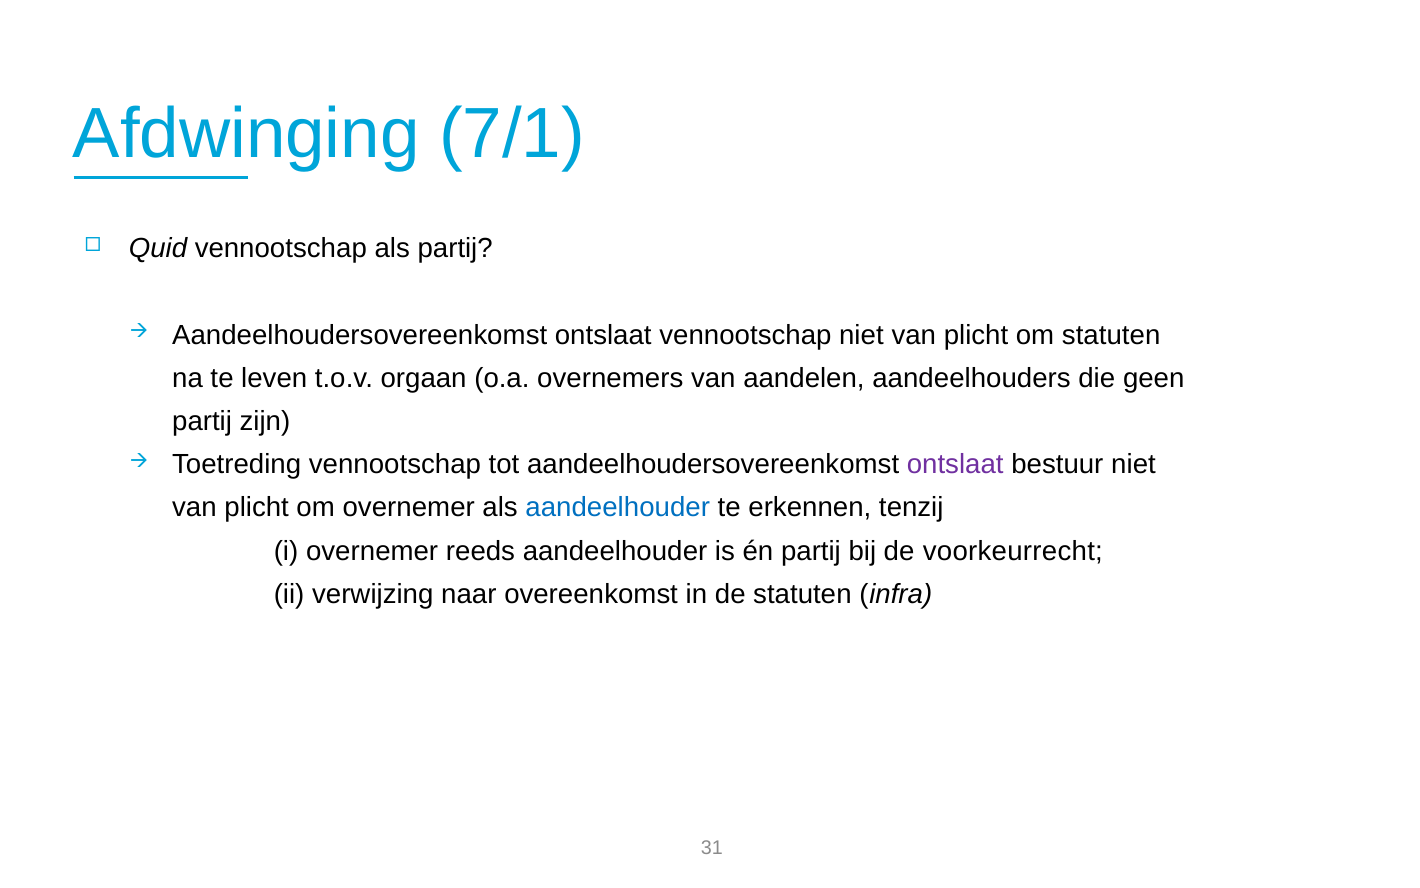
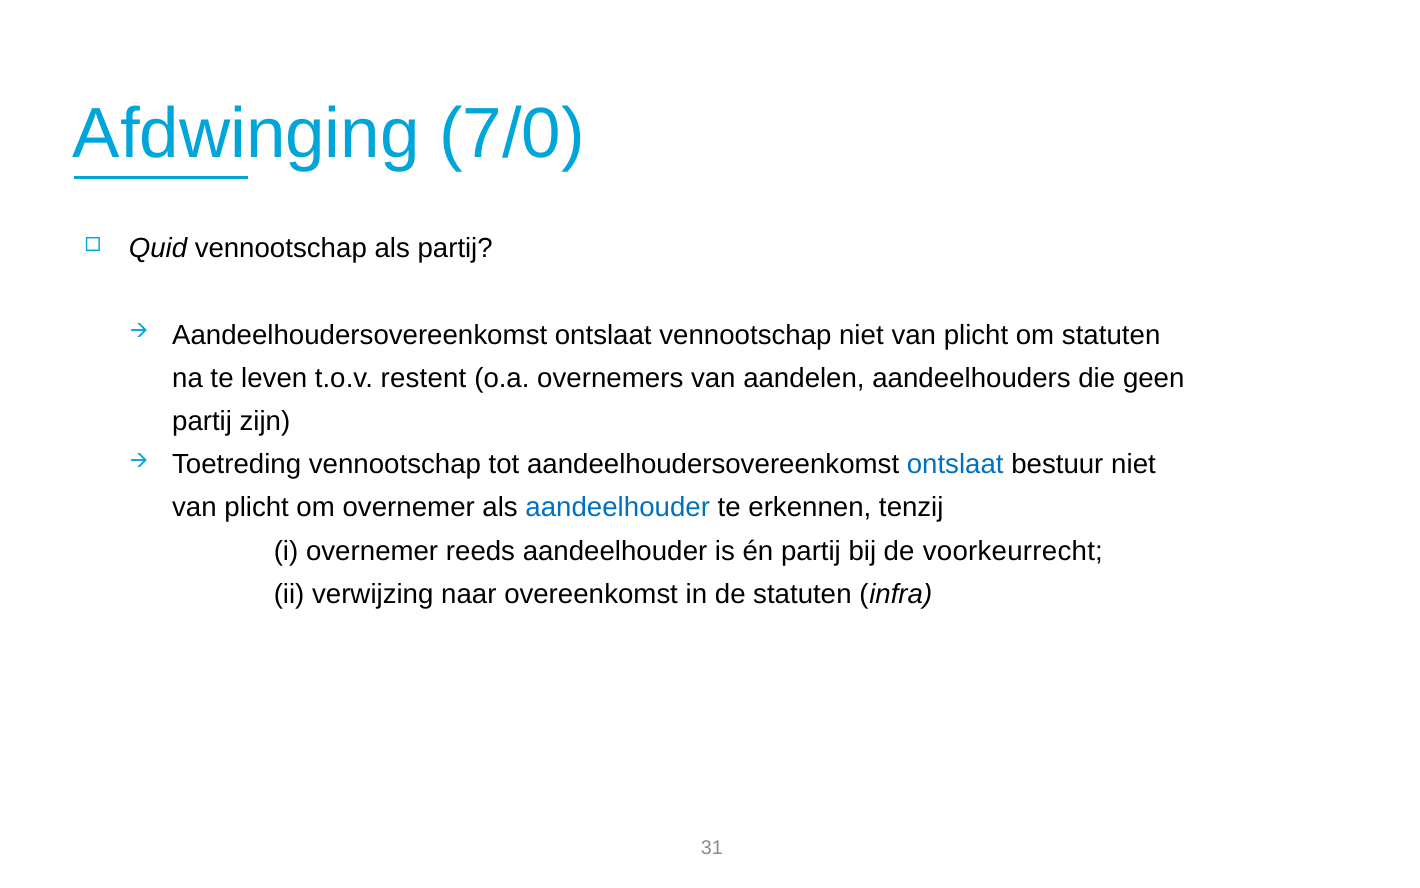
7/1: 7/1 -> 7/0 (512, 134)
orgaan: orgaan -> restent (423, 378)
ontslaat colour: purple -> blue (955, 464)
